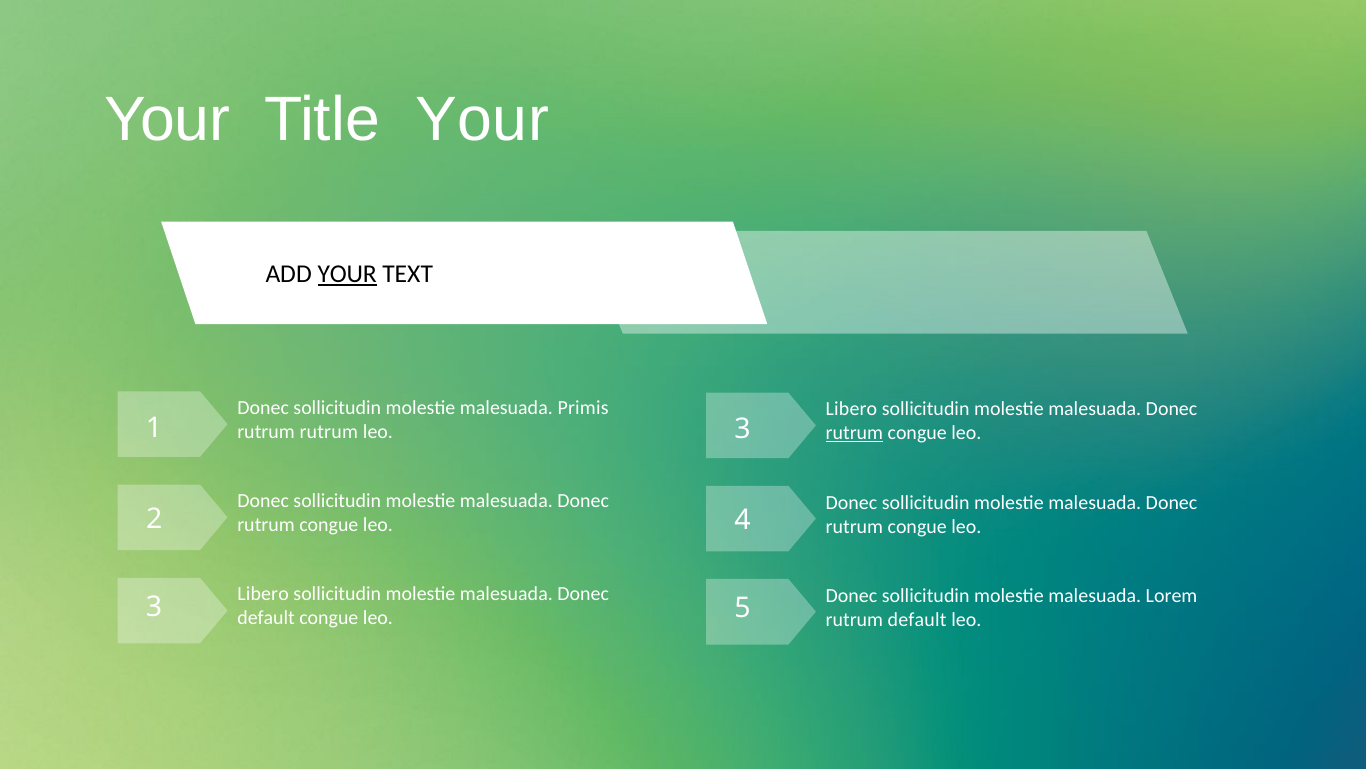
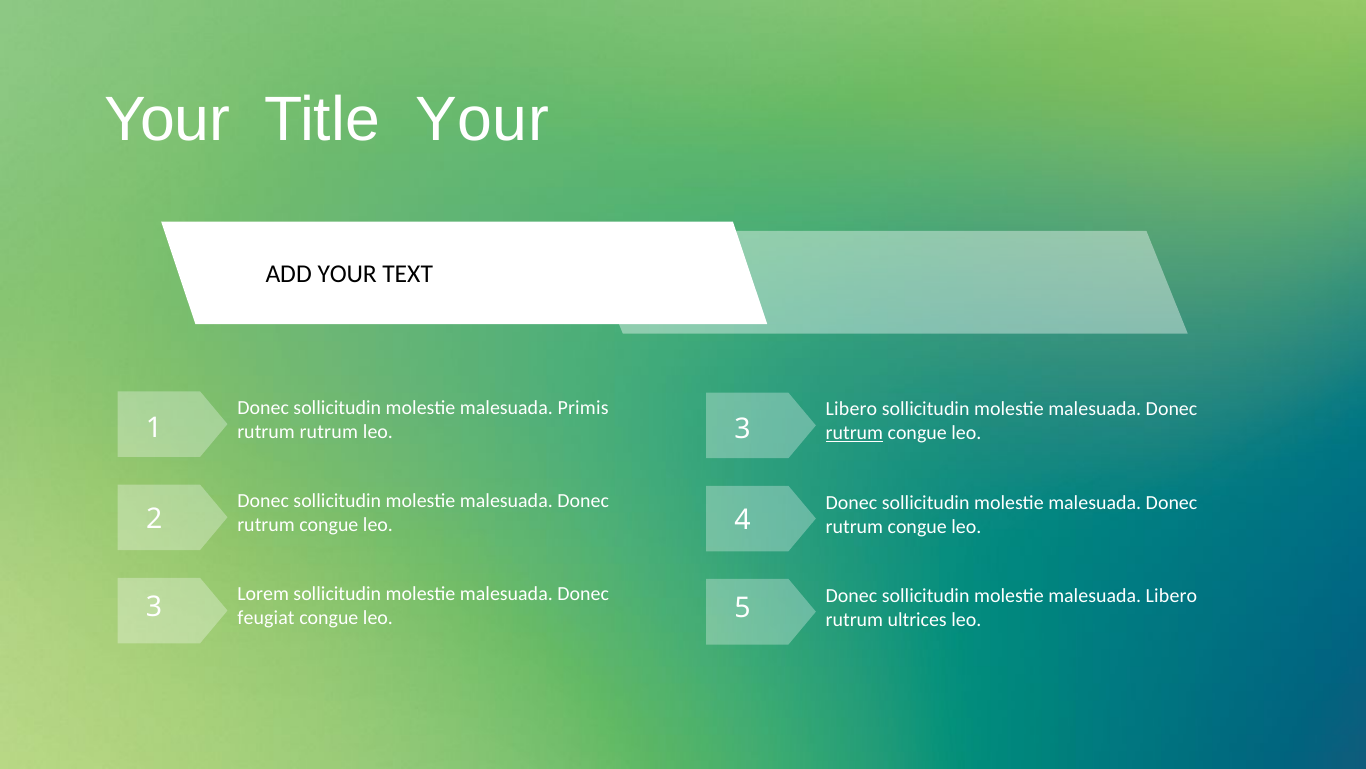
YOUR underline: present -> none (347, 274)
Libero: Libero -> Lorem (263, 594)
malesuada Lorem: Lorem -> Libero (1171, 595)
default: default -> feugiat (266, 618)
rutrum default: default -> ultrices (917, 619)
